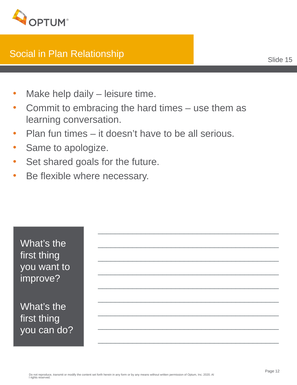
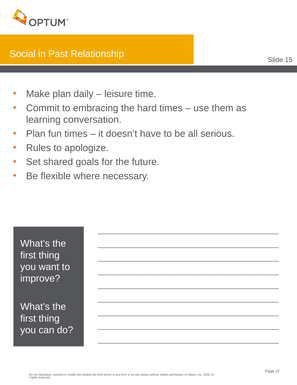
in Plan: Plan -> Past (58, 54)
Make help: help -> plan (62, 94)
Same: Same -> Rules (38, 148)
